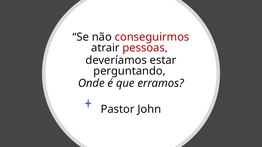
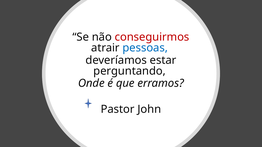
pessoas colour: red -> blue (145, 48)
